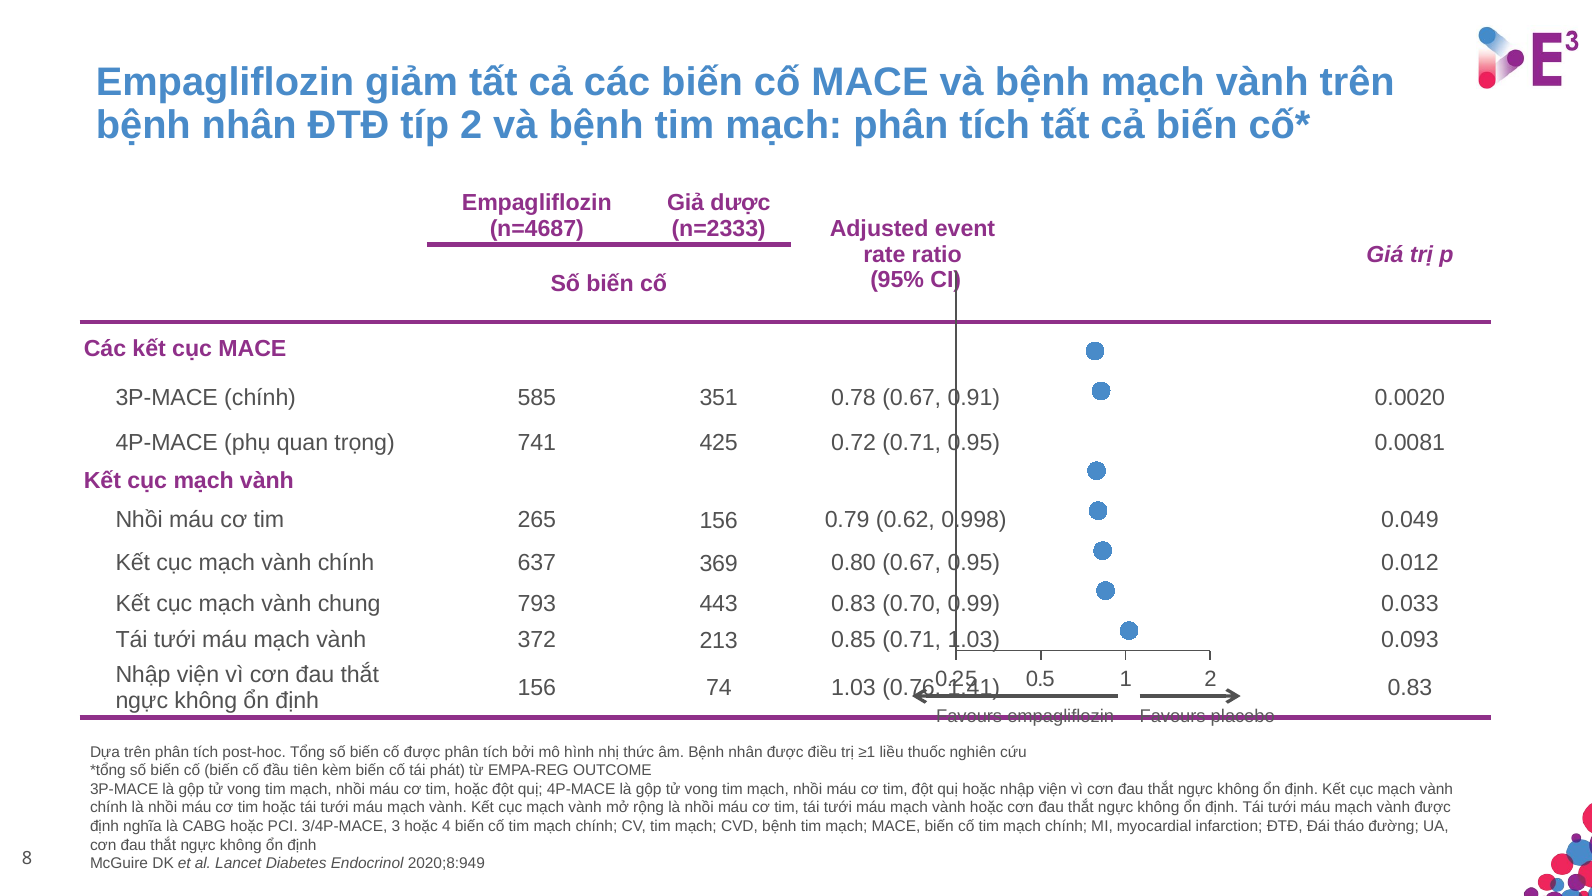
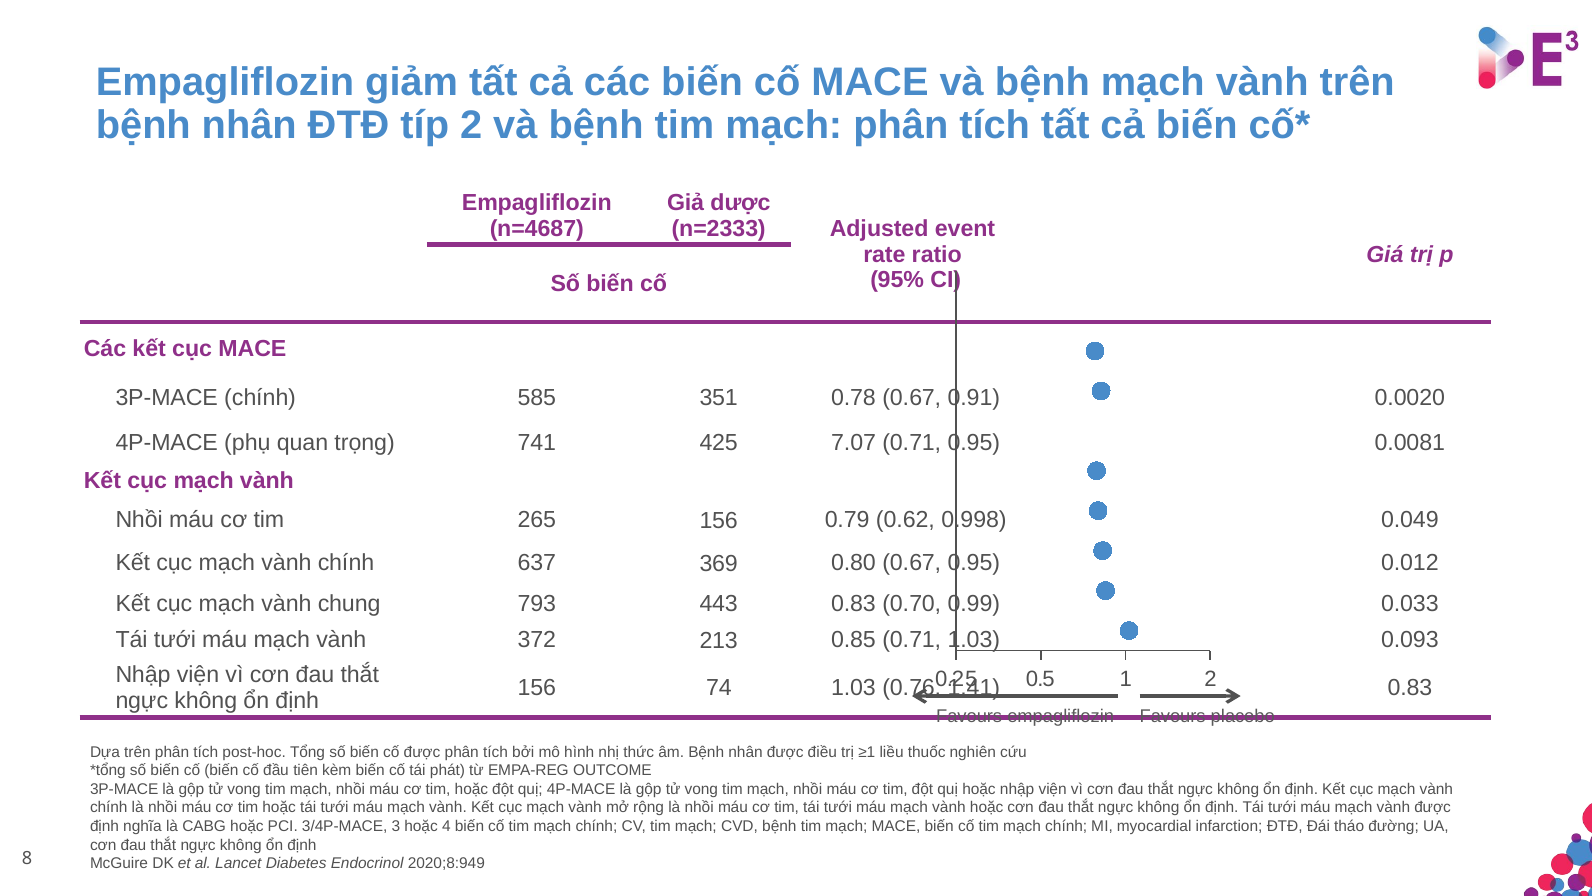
0.72: 0.72 -> 7.07 (854, 442)
